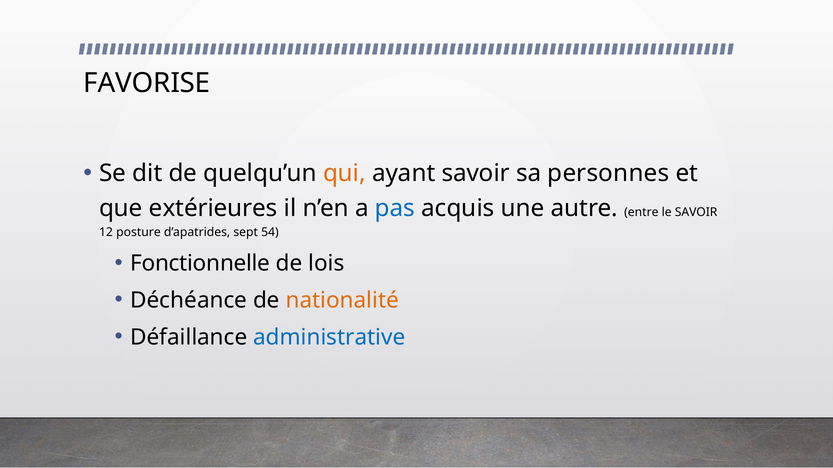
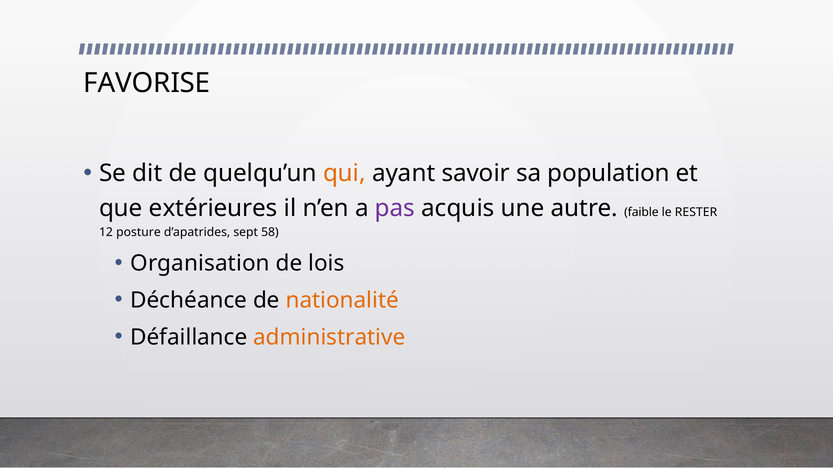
personnes: personnes -> population (609, 174)
pas colour: blue -> purple (395, 208)
entre: entre -> faible (641, 212)
le SAVOIR: SAVOIR -> RESTER (696, 212)
54: 54 -> 58 (270, 232)
Fonctionnelle: Fonctionnelle -> Organisation (200, 264)
administrative colour: blue -> orange (329, 337)
